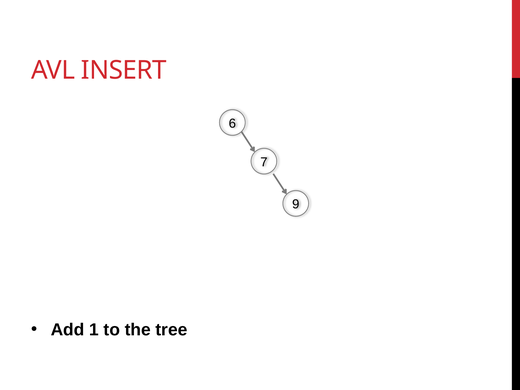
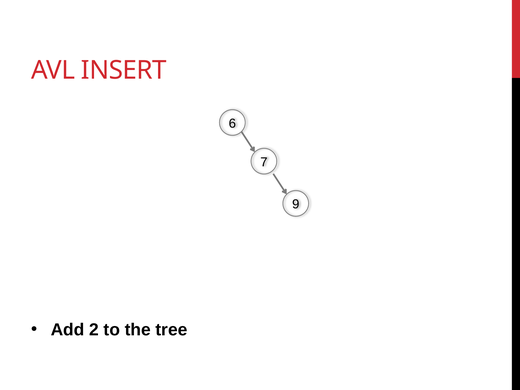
1: 1 -> 2 (94, 330)
